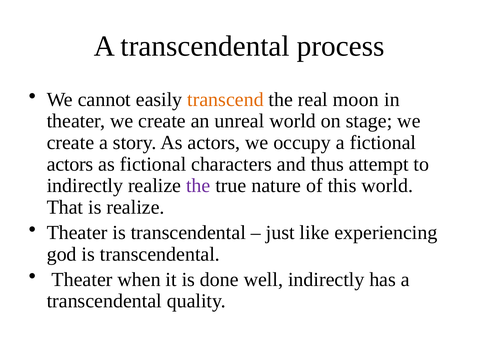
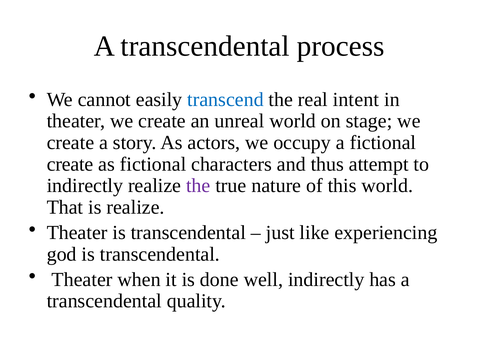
transcend colour: orange -> blue (225, 100)
moon: moon -> intent (356, 100)
actors: actors -> create (70, 164)
